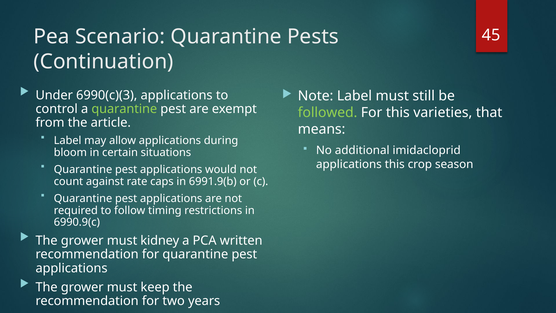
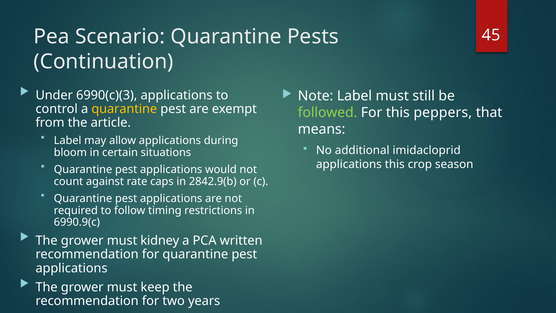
quarantine colour: light green -> yellow (124, 109)
varieties: varieties -> peppers (443, 113)
6991.9(b: 6991.9(b -> 2842.9(b (213, 181)
